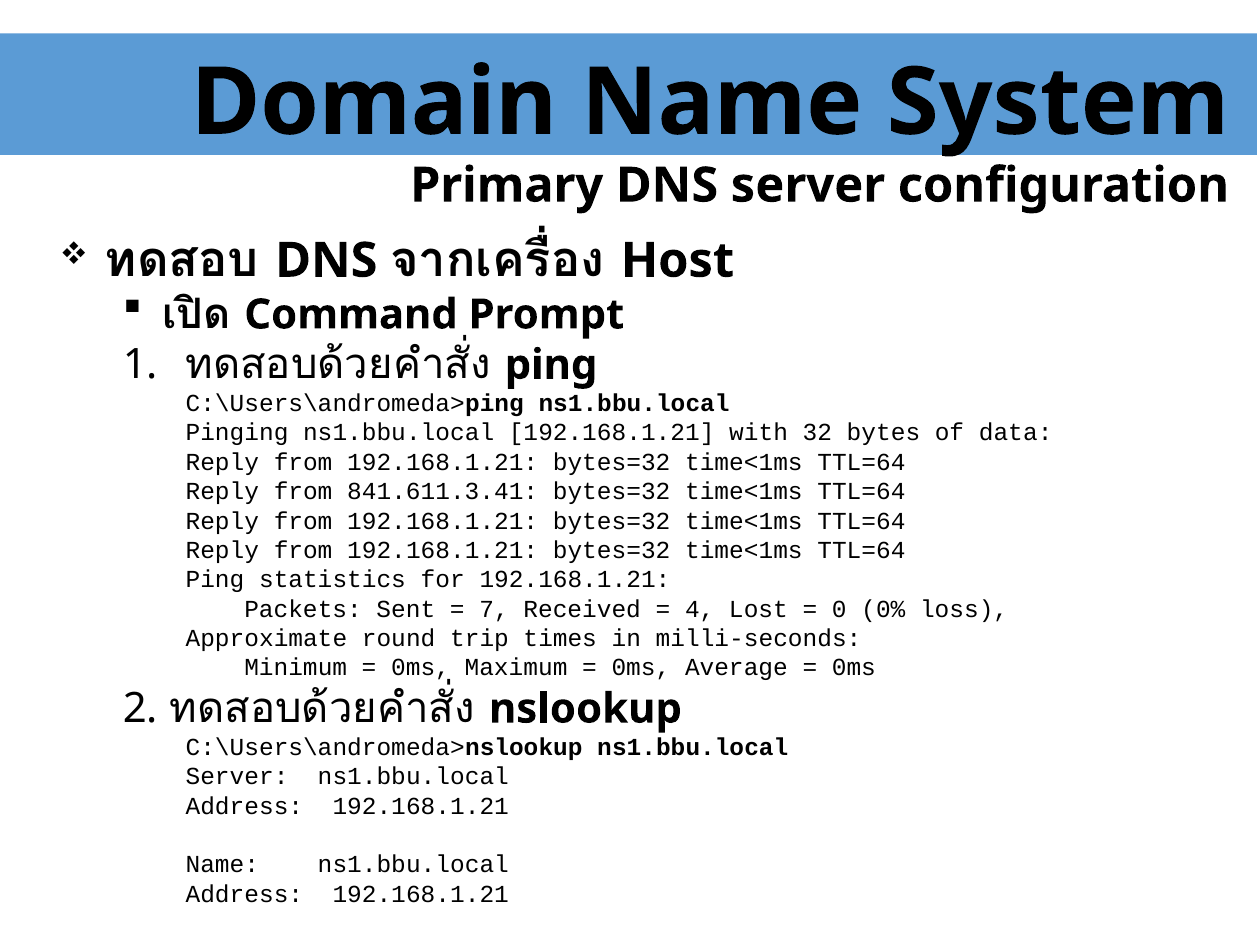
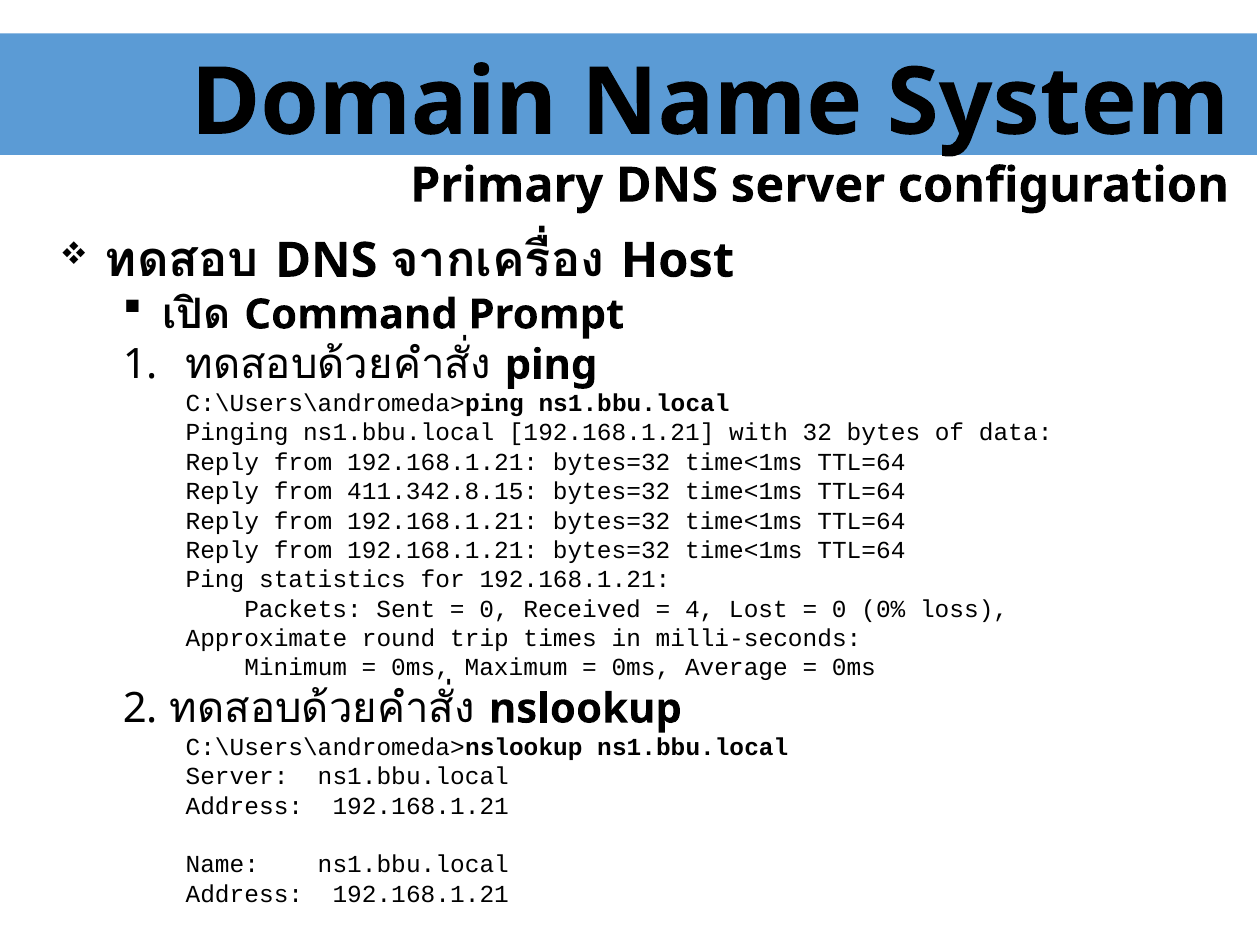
841.611.3.41: 841.611.3.41 -> 411.342.8.15 (443, 491)
7: 7 -> 0 (494, 609)
